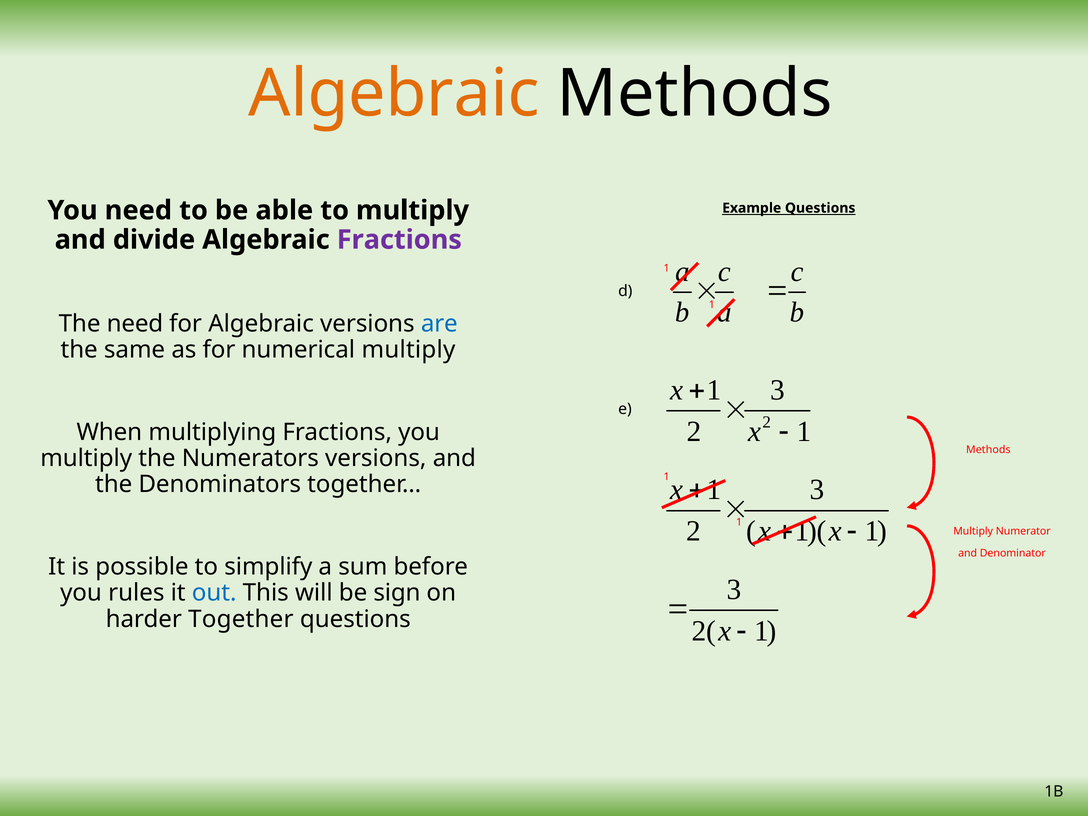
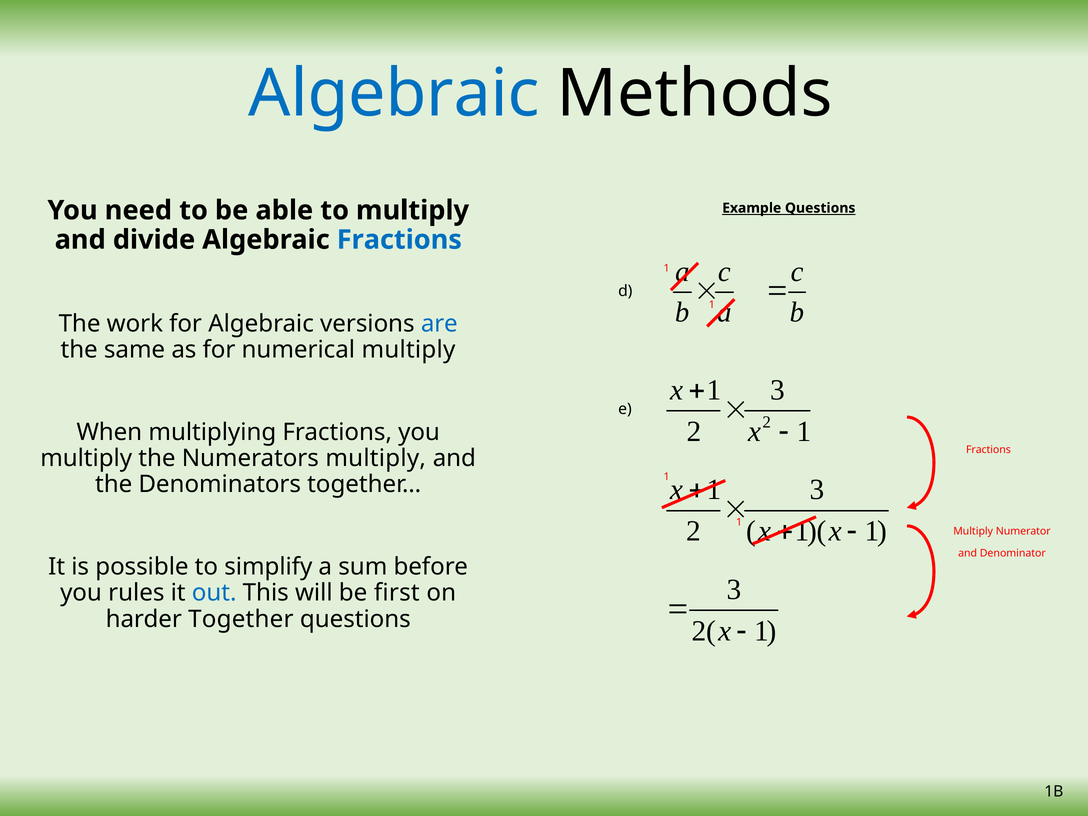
Algebraic colour: orange -> blue (394, 94)
Fractions colour: purple -> blue (399, 240)
The need: need -> work (135, 324)
Methods: Methods -> Fractions (988, 450)
Numerators versions: versions -> multiply (376, 458)
sign: sign -> first (397, 593)
